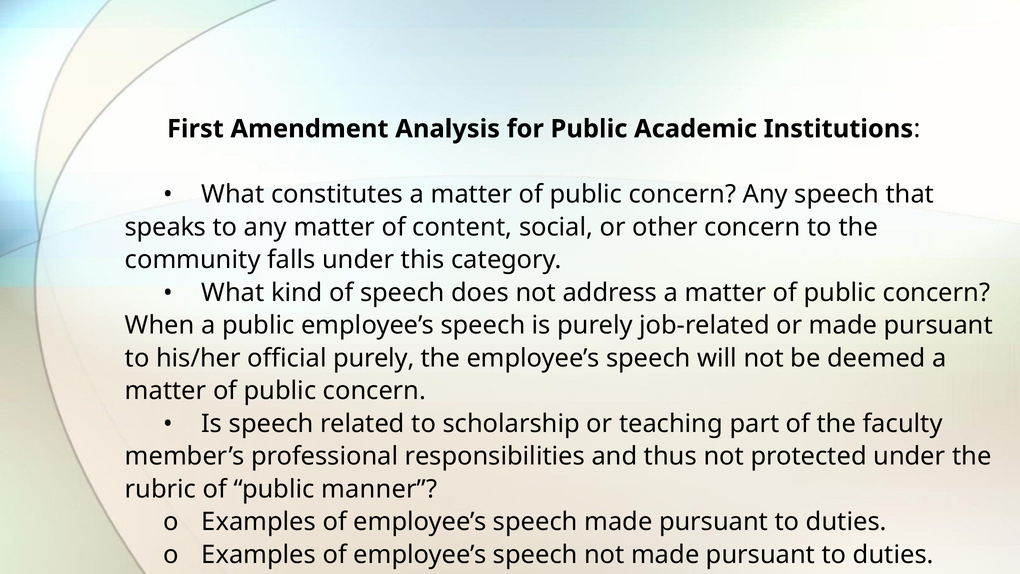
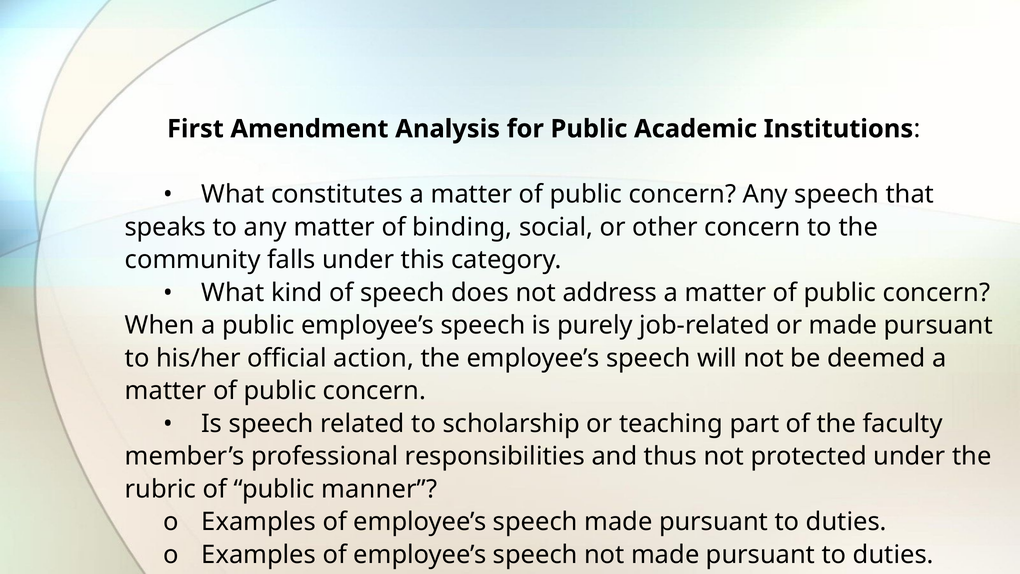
content: content -> binding (462, 227)
official purely: purely -> action (374, 358)
